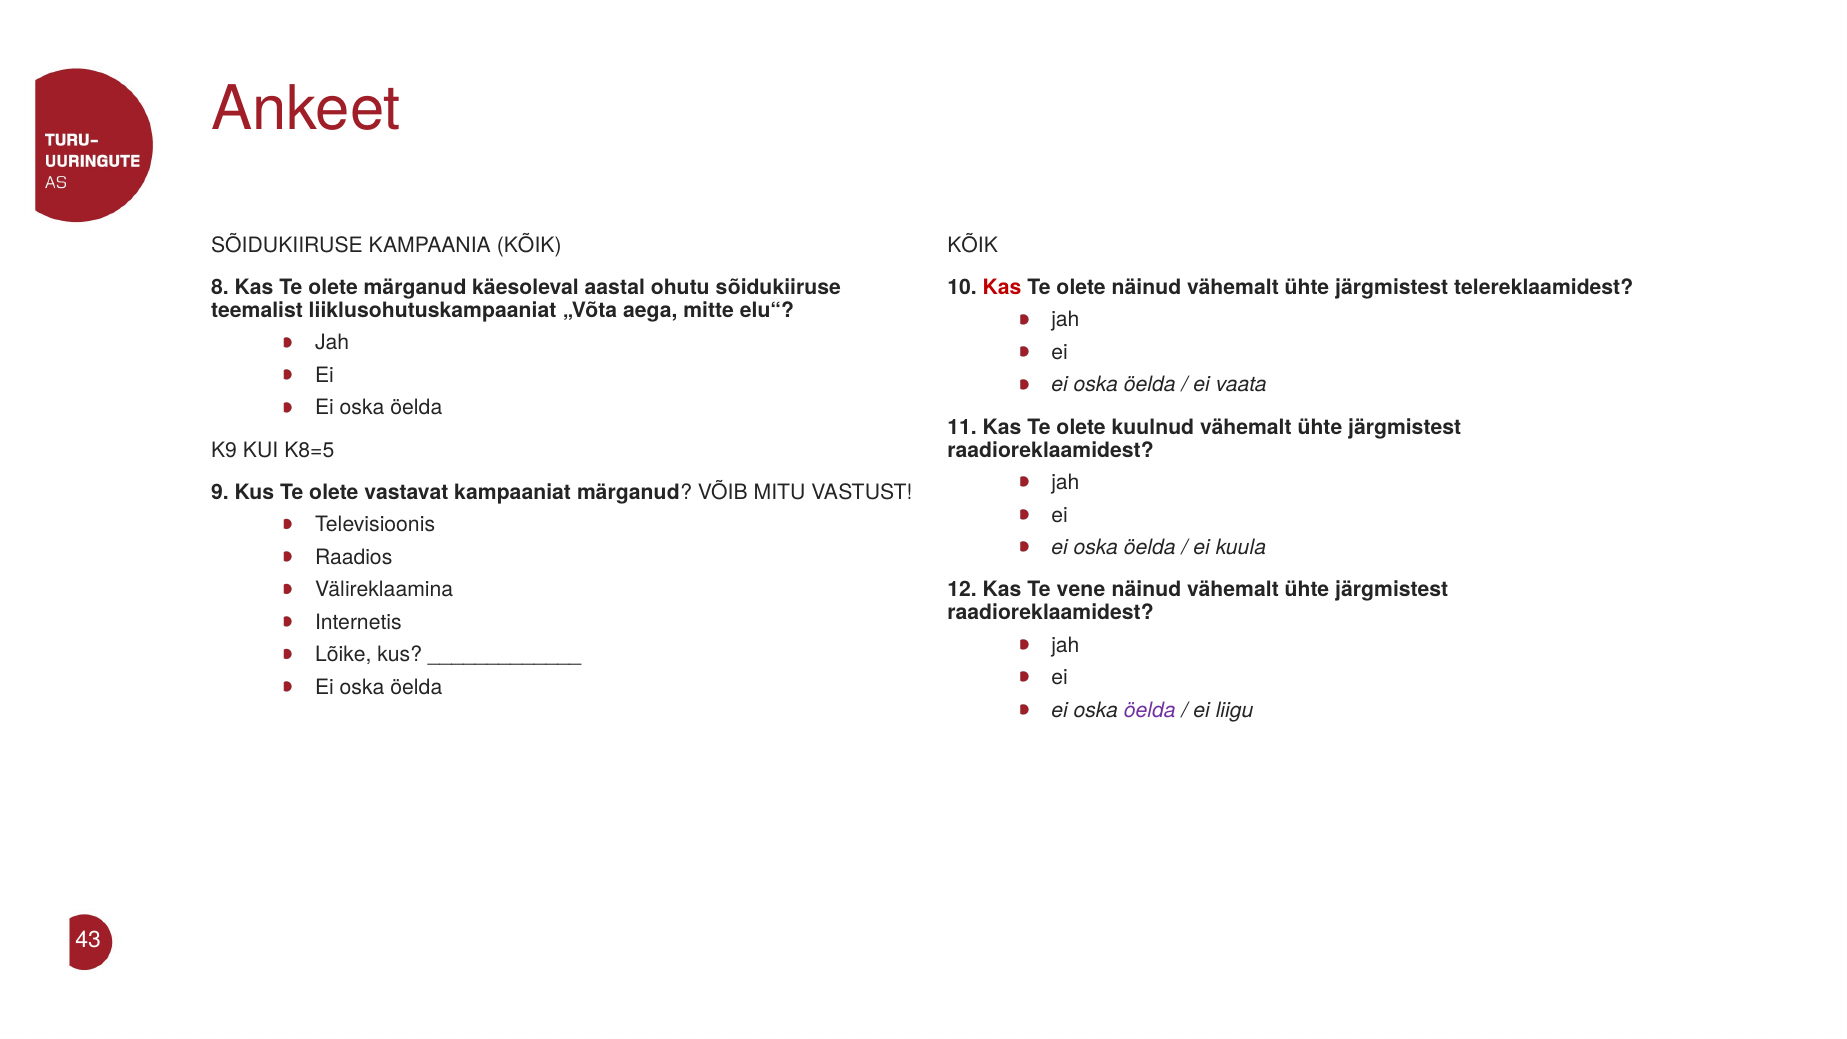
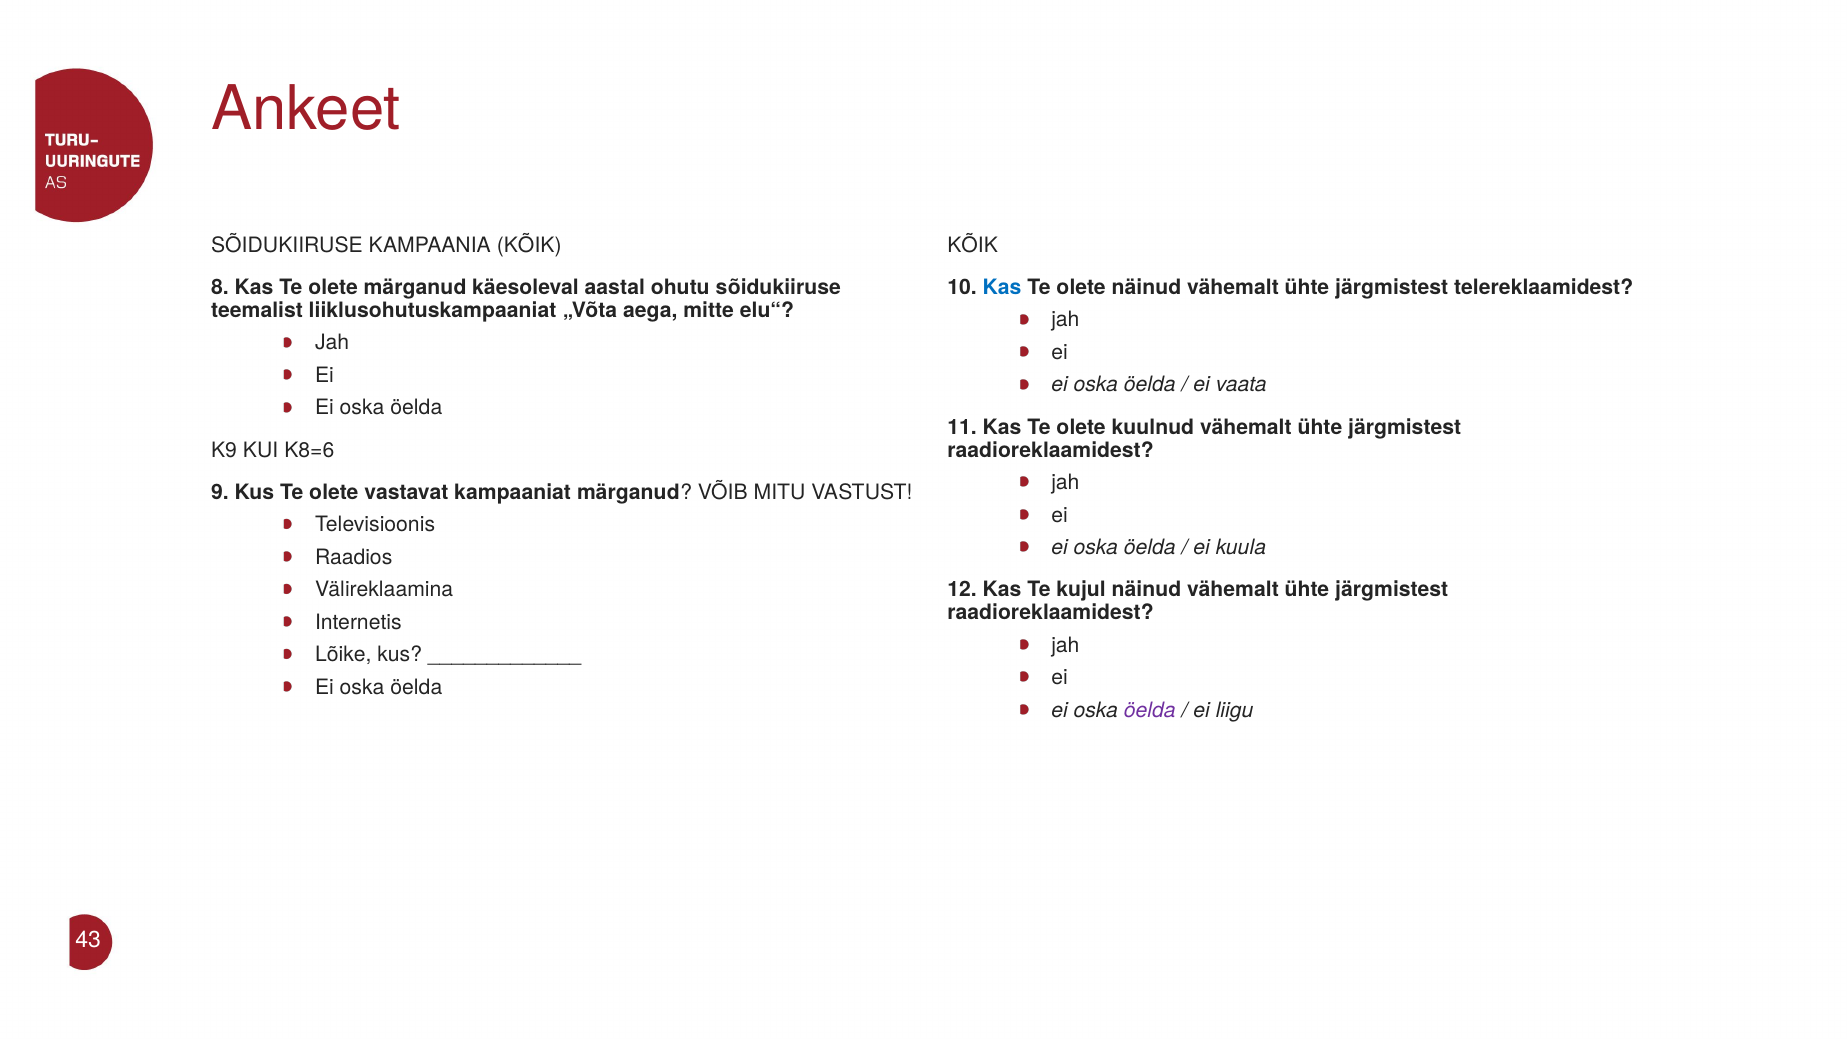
Kas colour: red -> blue (1002, 287)
K8=5: K8=5 -> K8=6 (309, 450)
vene: vene -> kujul (1081, 590)
